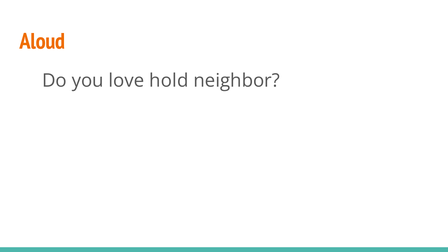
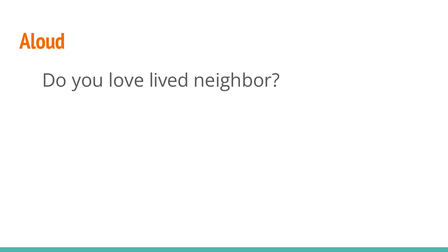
hold: hold -> lived (169, 81)
